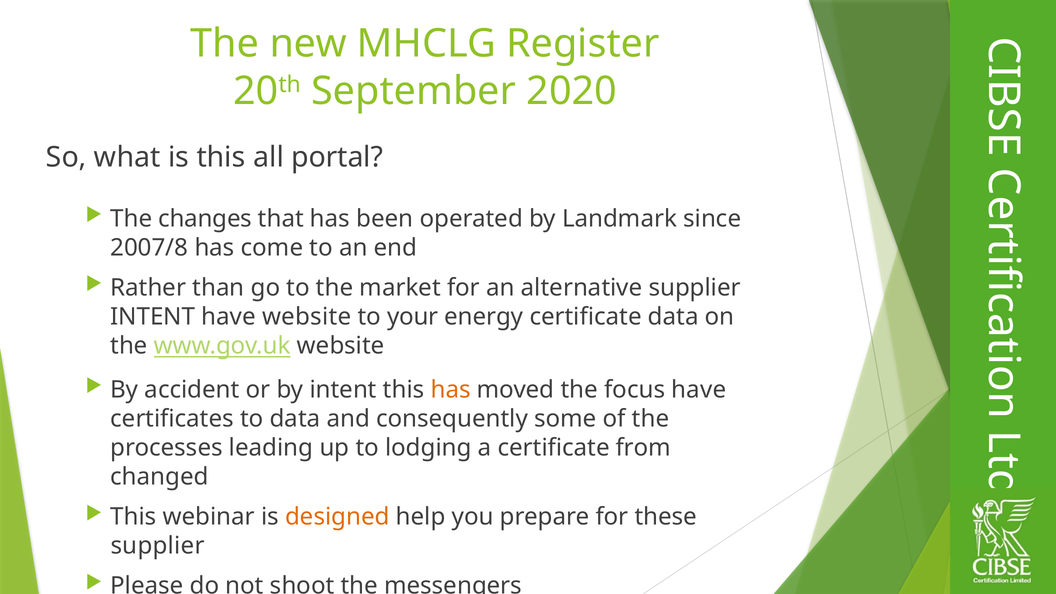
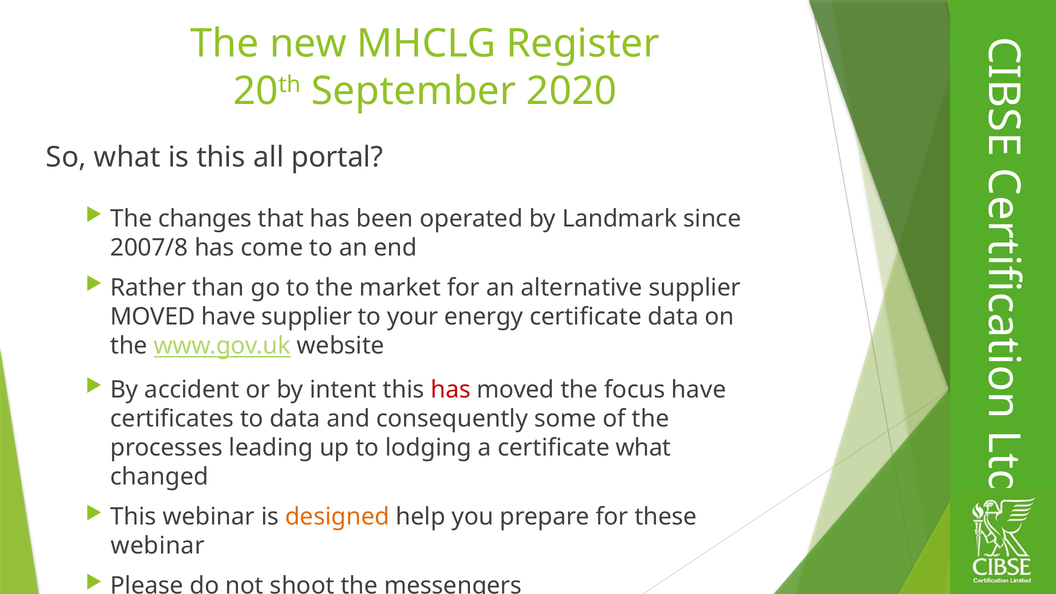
INTENT: INTENT -> MOVED (153, 317)
have website: website -> supplier (307, 317)
has colour: orange -> red (451, 390)
certificate from: from -> what (643, 448)
supplier: supplier -> webinar (158, 546)
